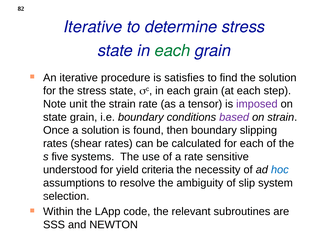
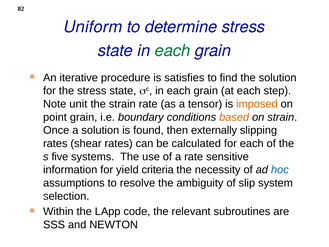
Iterative: Iterative -> Uniform (93, 27)
imposed colour: purple -> orange (257, 104)
state: state -> point (55, 117)
based colour: purple -> orange (234, 117)
then boundary: boundary -> externally (214, 130)
understood: understood -> information (70, 170)
